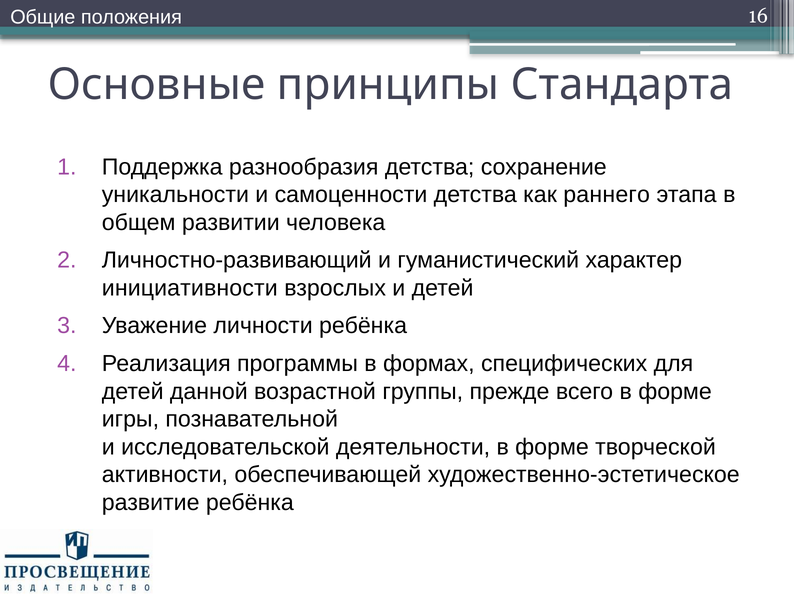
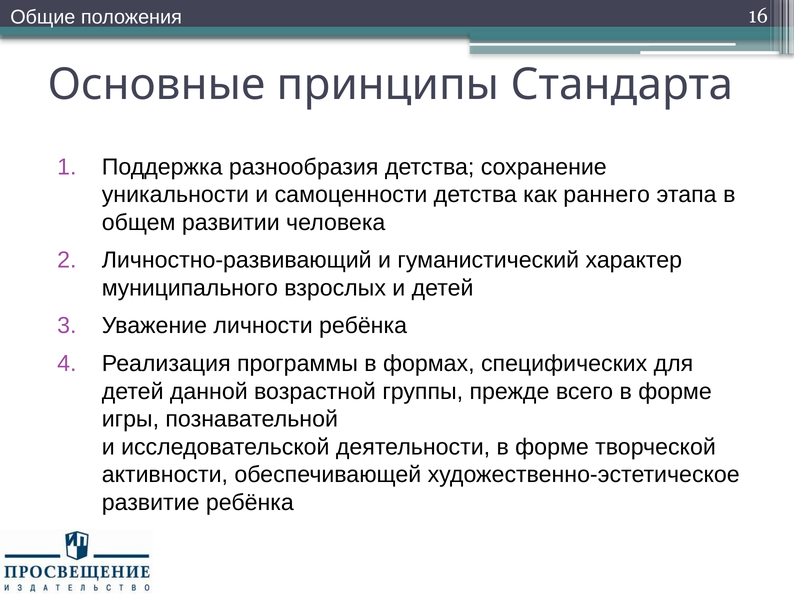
инициативности: инициативности -> муниципального (190, 288)
